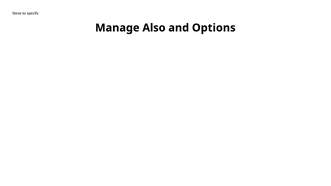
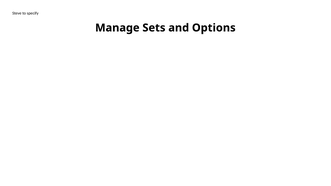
Also: Also -> Sets (154, 28)
